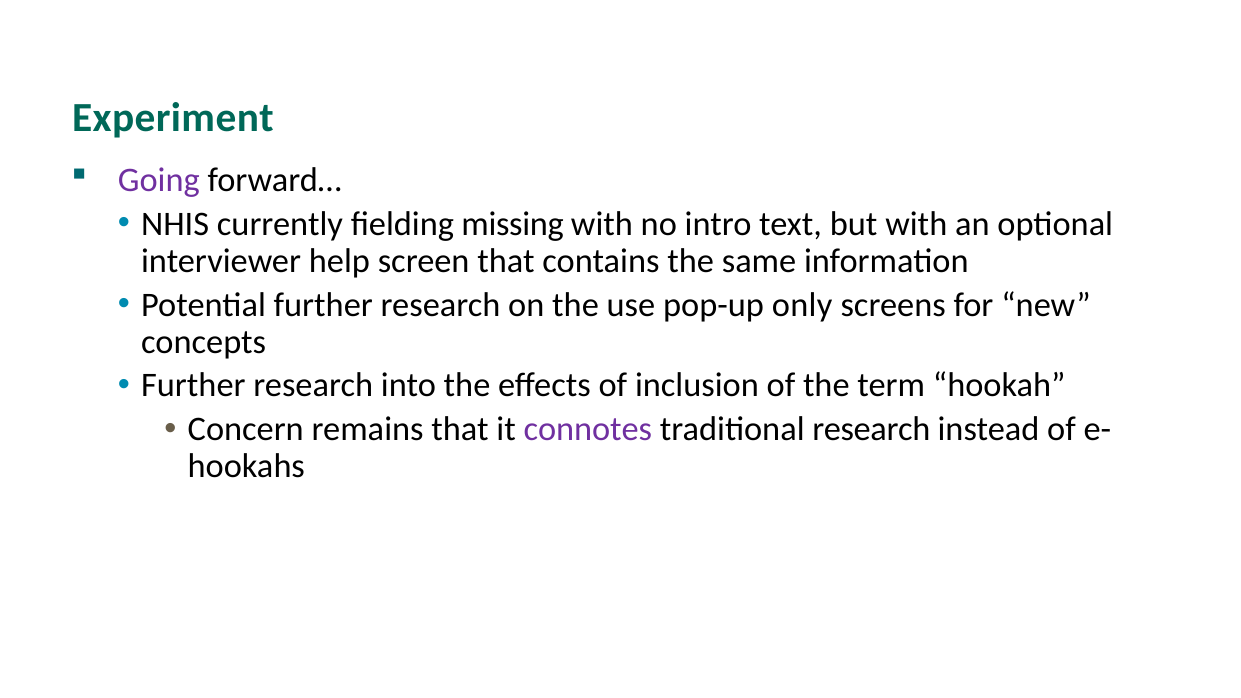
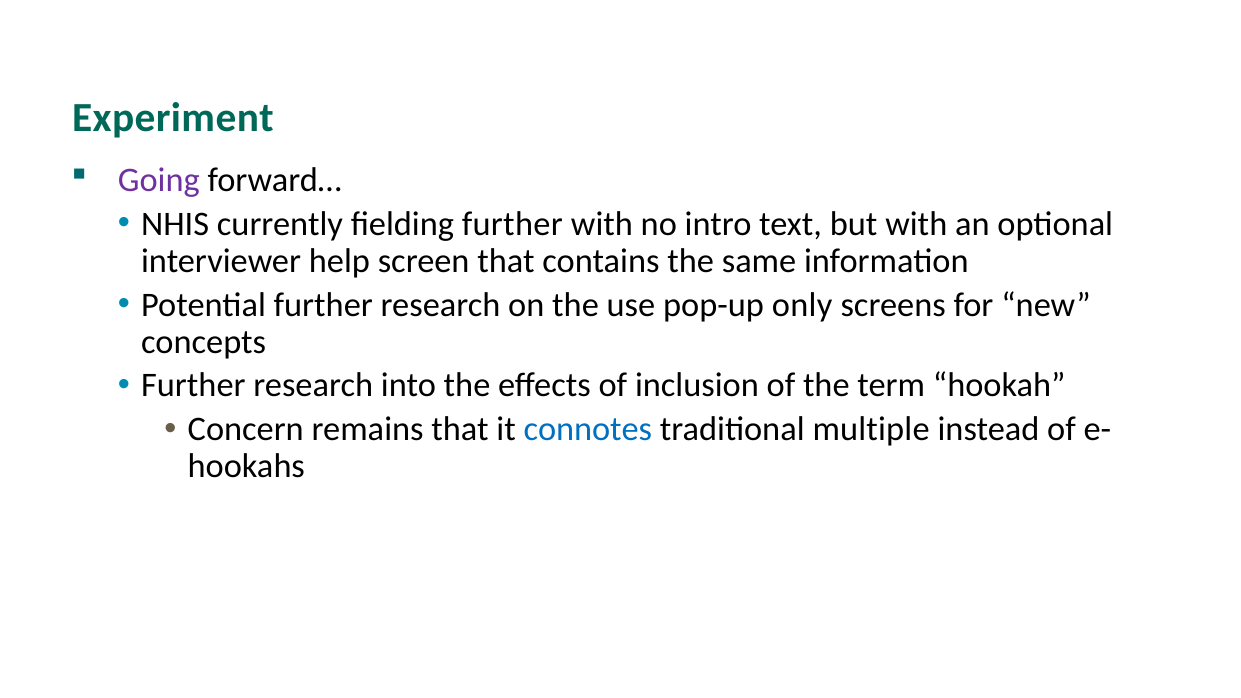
fielding missing: missing -> further (512, 224)
connotes colour: purple -> blue (588, 429)
traditional research: research -> multiple (871, 429)
